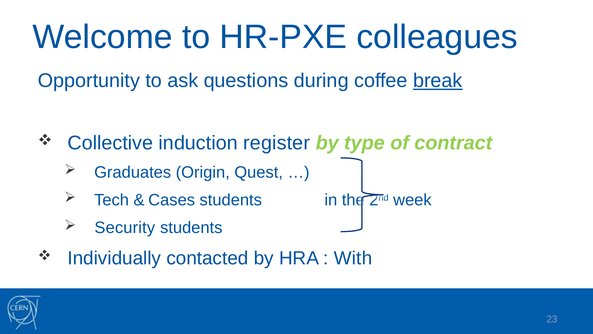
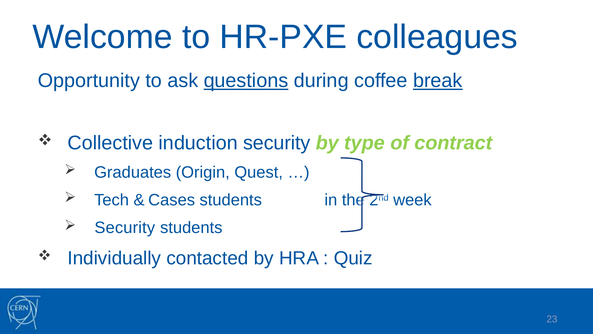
questions underline: none -> present (246, 81)
induction register: register -> security (277, 143)
With: With -> Quiz (353, 258)
